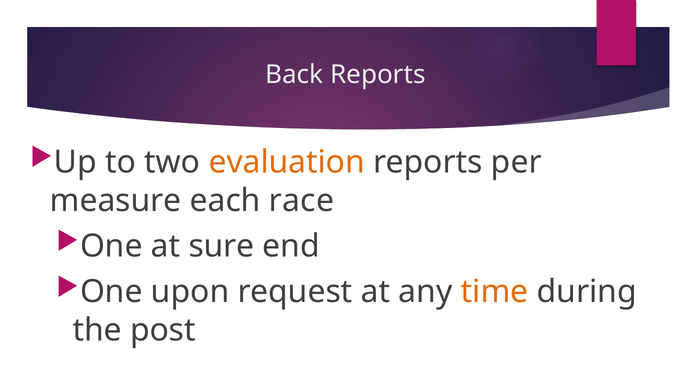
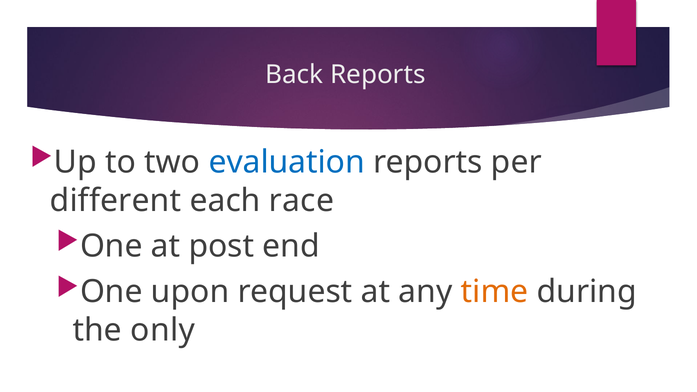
evaluation colour: orange -> blue (287, 162)
measure: measure -> different (115, 200)
sure: sure -> post (221, 246)
post: post -> only (163, 330)
